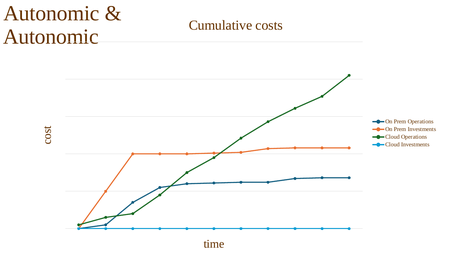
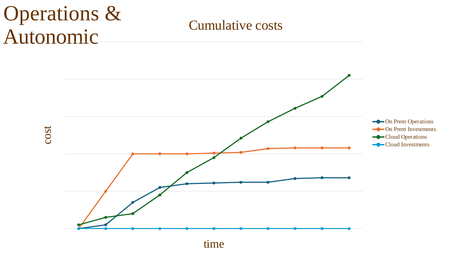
Autonomic: Autonomic -> Operations (51, 13)
